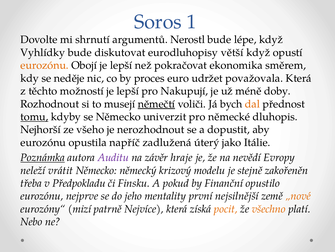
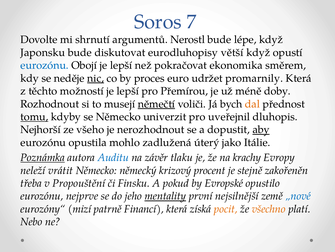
1: 1 -> 7 (191, 22)
Vyhlídky: Vyhlídky -> Japonsku (43, 52)
eurozónu colour: orange -> blue (45, 65)
nic underline: none -> present (96, 78)
považovala: považovala -> promarnily (254, 78)
Nakupují: Nakupují -> Přemírou (184, 91)
německé: německé -> uveřejnil (229, 116)
aby underline: none -> present (261, 129)
napříč: napříč -> mohlo (125, 142)
Auditu colour: purple -> blue (113, 157)
hraje: hraje -> tlaku (182, 157)
nevědí: nevědí -> krachy (247, 157)
modelu: modelu -> procent (210, 170)
Předpokladu: Předpokladu -> Propouštění (79, 183)
Finanční: Finanční -> Evropské (224, 183)
mentality underline: none -> present (165, 196)
„nové colour: orange -> blue (298, 196)
Nejvíce: Nejvíce -> Financí (144, 208)
